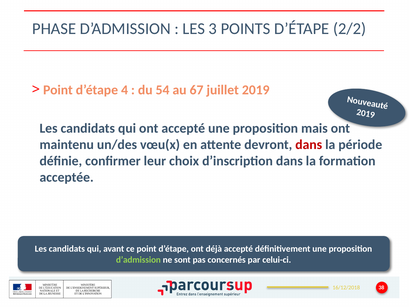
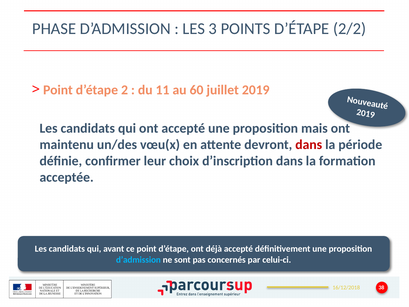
4: 4 -> 2 (125, 90)
54: 54 -> 11 (163, 90)
67: 67 -> 60 (197, 90)
d’admission colour: light green -> light blue (138, 260)
